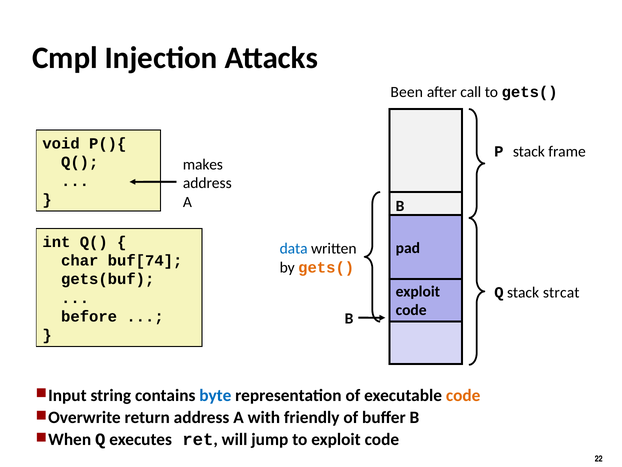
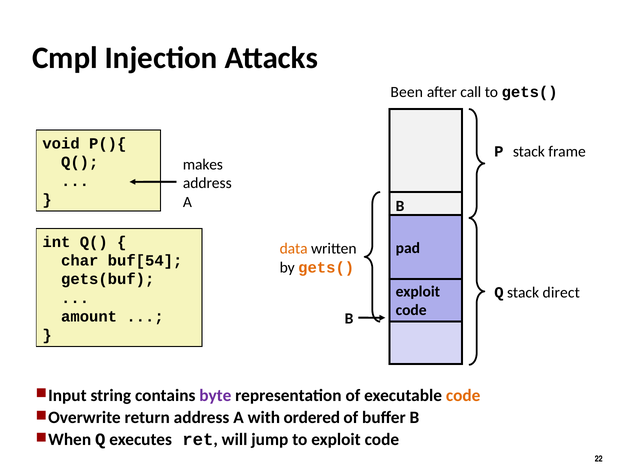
data colour: blue -> orange (294, 248)
buf[74: buf[74 -> buf[54 (145, 260)
strcat: strcat -> direct (561, 292)
before: before -> amount (89, 316)
byte colour: blue -> purple (215, 395)
friendly: friendly -> ordered (312, 417)
